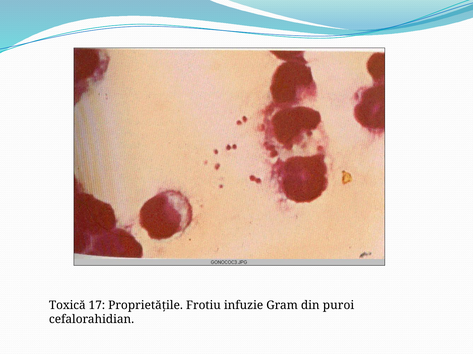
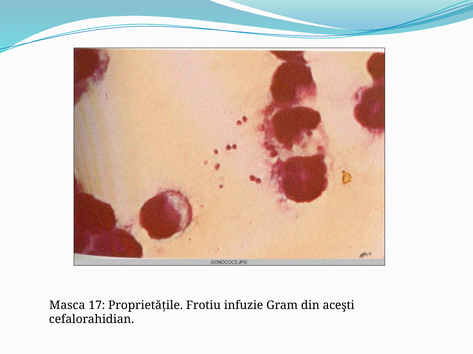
Toxică: Toxică -> Masca (67, 306)
puroi: puroi -> aceşti (339, 306)
